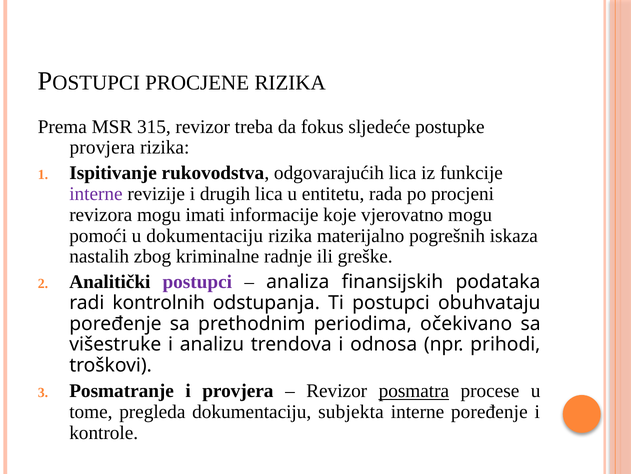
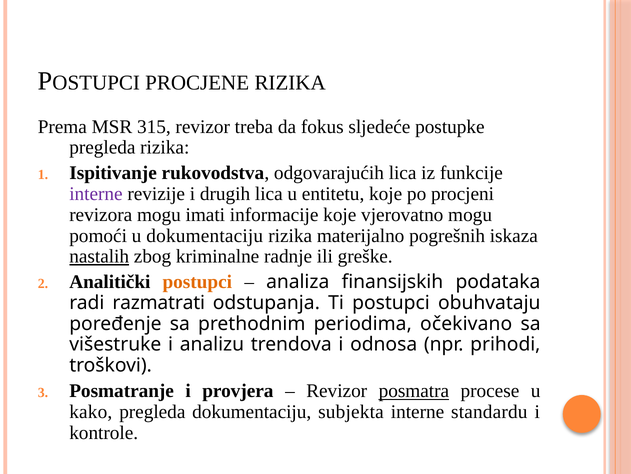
provjera: provjera -> pregleda (102, 147)
entitetu rada: rada -> koje (386, 194)
nastalih underline: none -> present (99, 256)
postupci colour: purple -> orange (197, 282)
kontrolnih: kontrolnih -> razmatrati (159, 302)
tome: tome -> kako (91, 411)
interne poređenje: poređenje -> standardu (489, 411)
